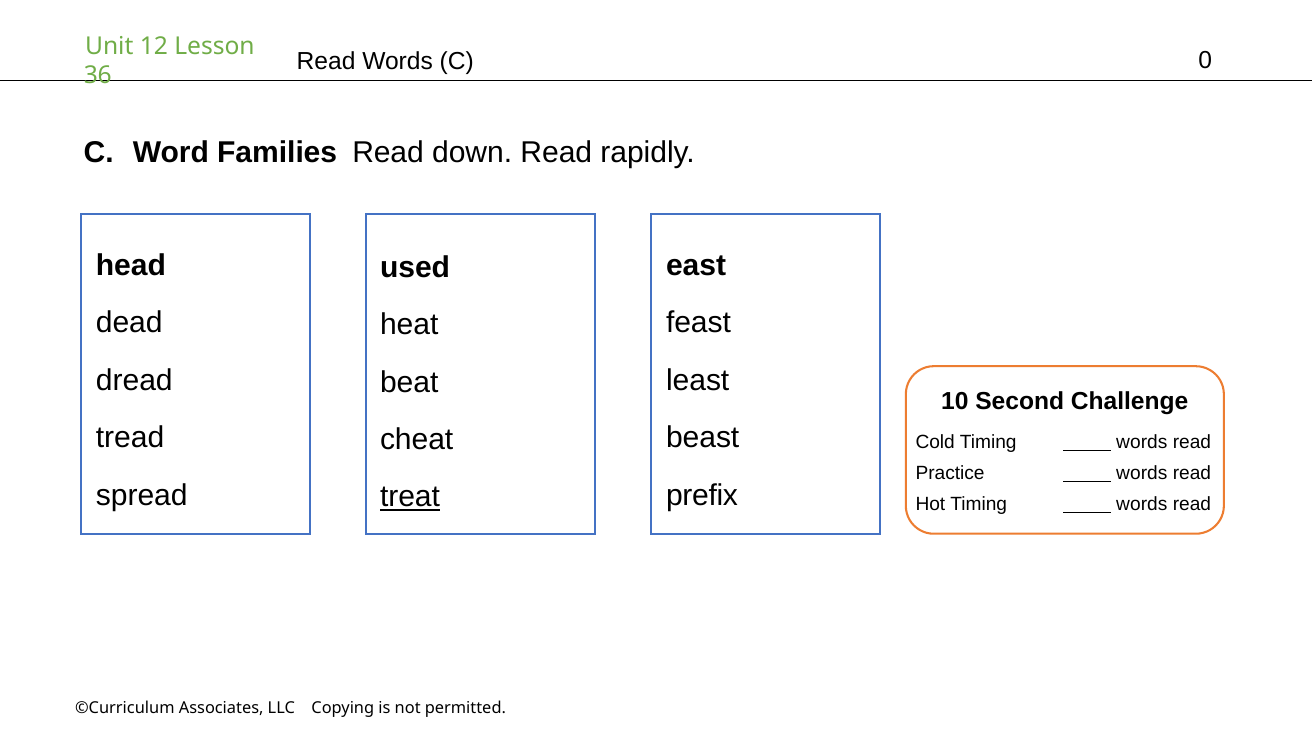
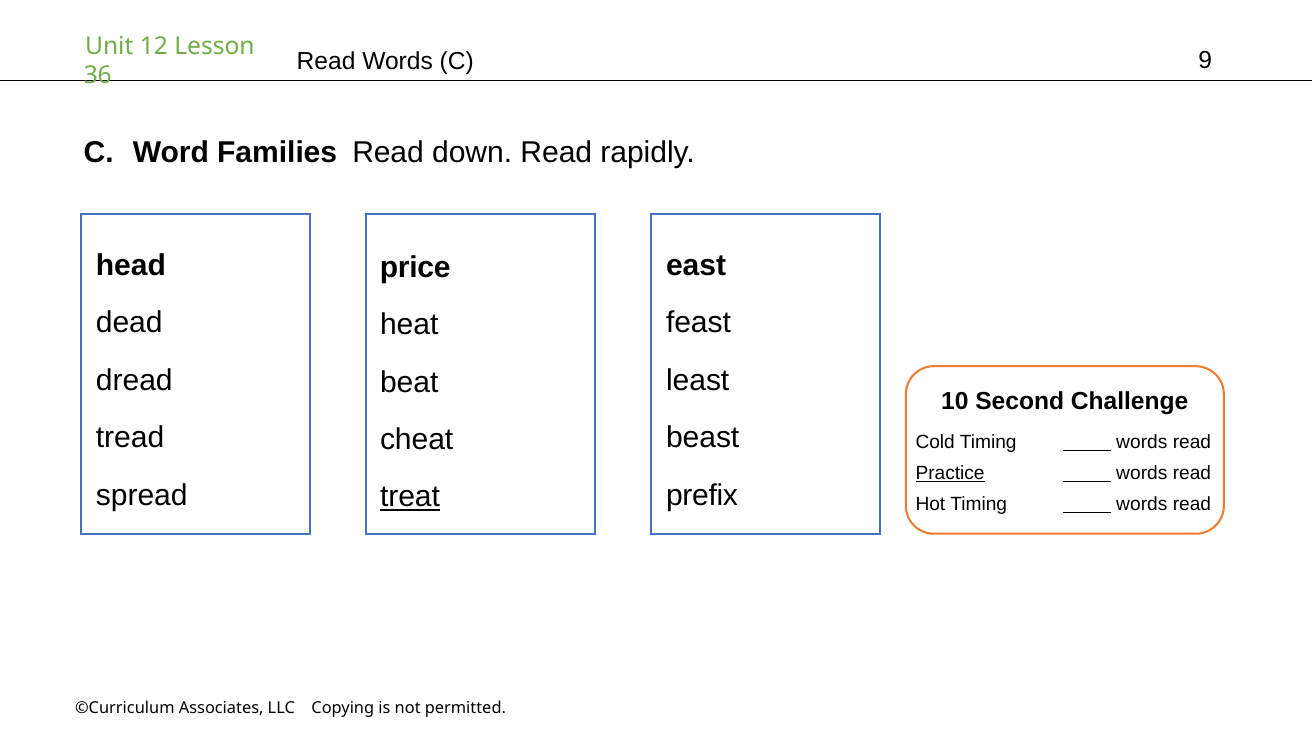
0: 0 -> 9 (1205, 61)
used: used -> price (415, 267)
Practice underline: none -> present (950, 473)
